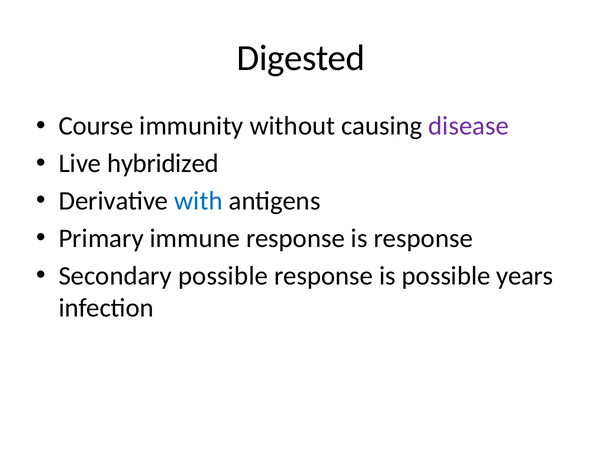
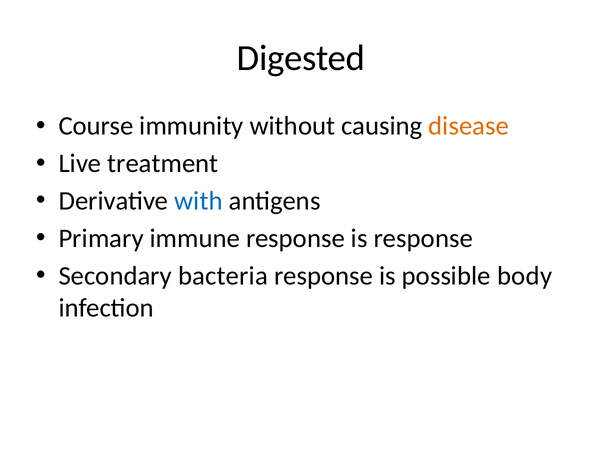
disease colour: purple -> orange (469, 126)
hybridized: hybridized -> treatment (163, 164)
Secondary possible: possible -> bacteria (223, 276)
years: years -> body (525, 276)
